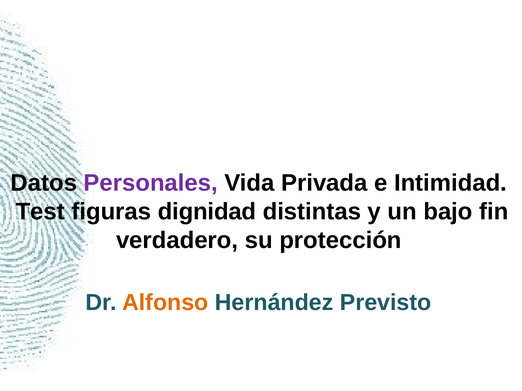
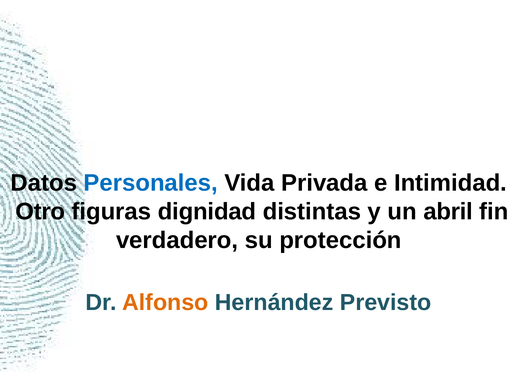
Personales colour: purple -> blue (151, 183)
Test: Test -> Otro (40, 212)
bajo: bajo -> abril (448, 212)
